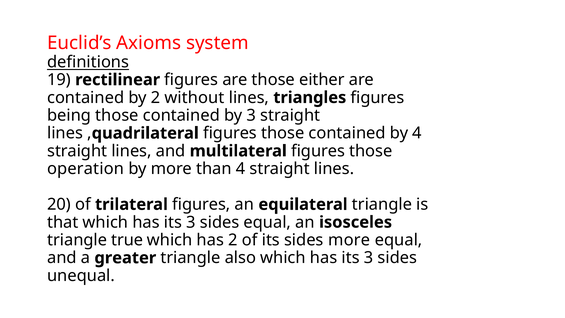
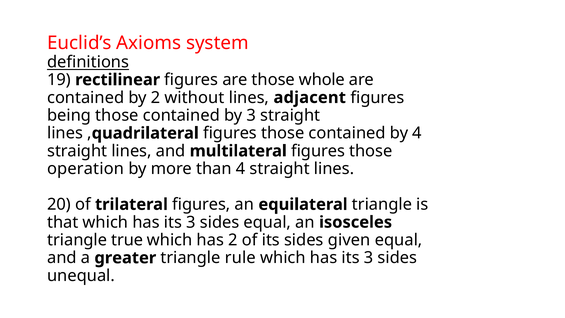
either: either -> whole (322, 80)
triangles: triangles -> adjacent (310, 98)
sides more: more -> given (349, 240)
also: also -> rule (240, 258)
